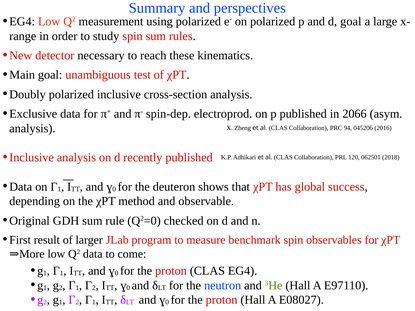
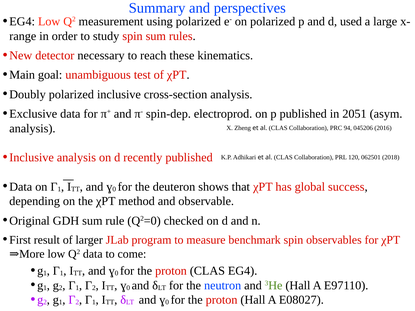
d goal: goal -> used (351, 21)
2066: 2066 -> 2051 (354, 114)
